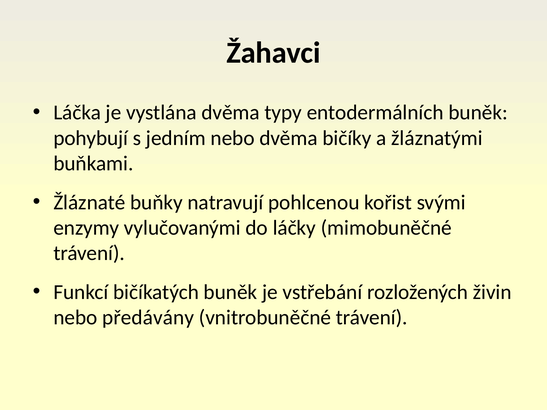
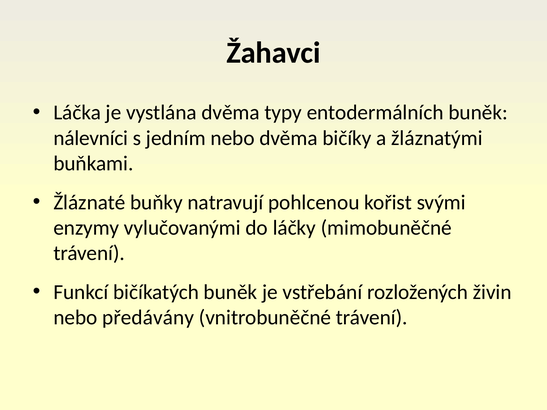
pohybují: pohybují -> nálevníci (91, 138)
